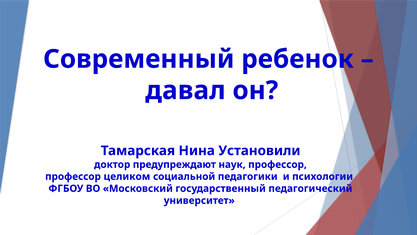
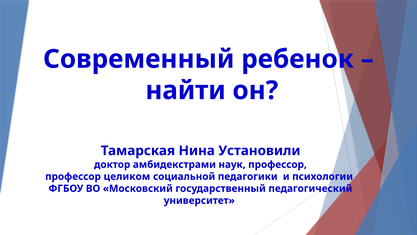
давал: давал -> найти (186, 90)
предупреждают: предупреждают -> амбидекстрами (174, 164)
